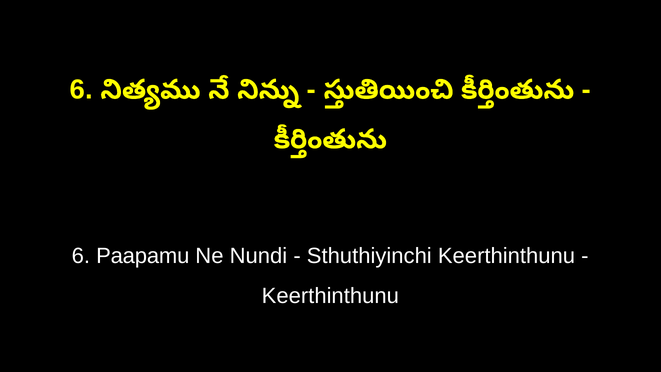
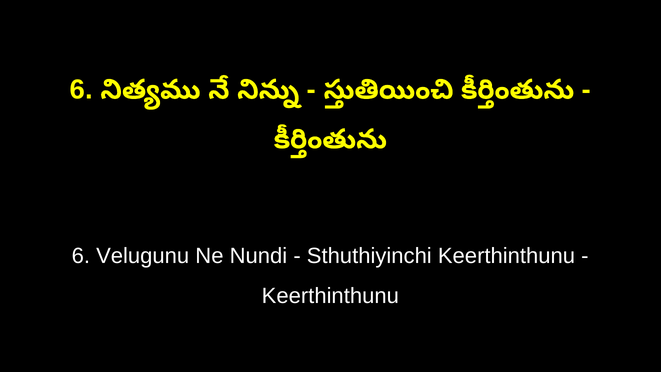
Paapamu: Paapamu -> Velugunu (143, 256)
